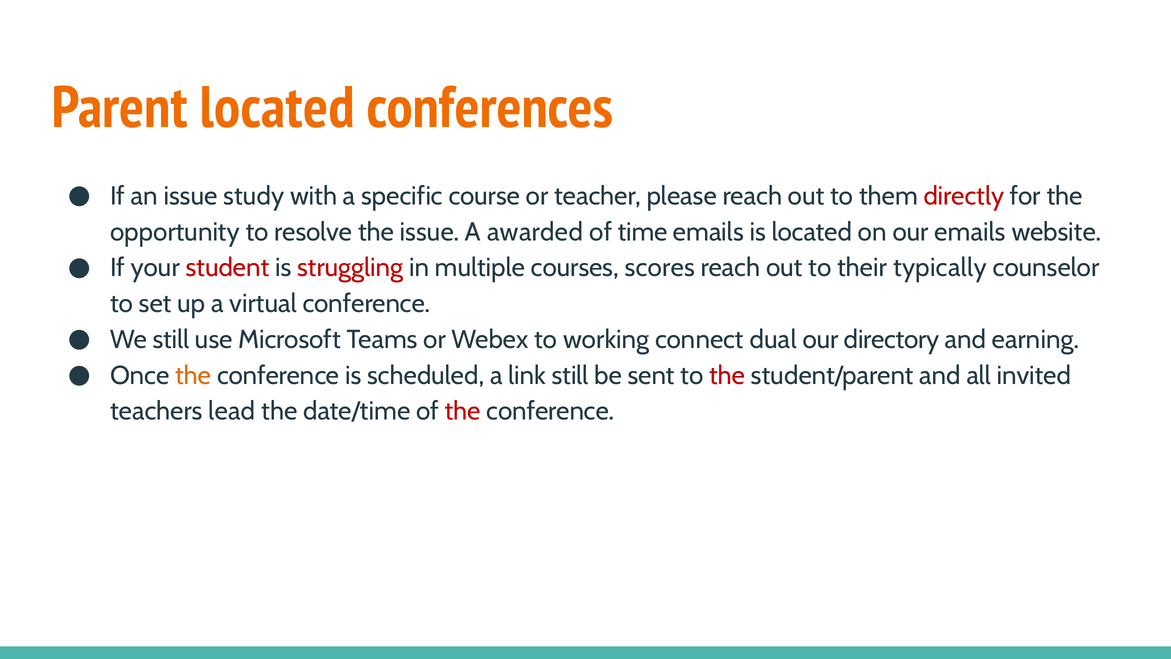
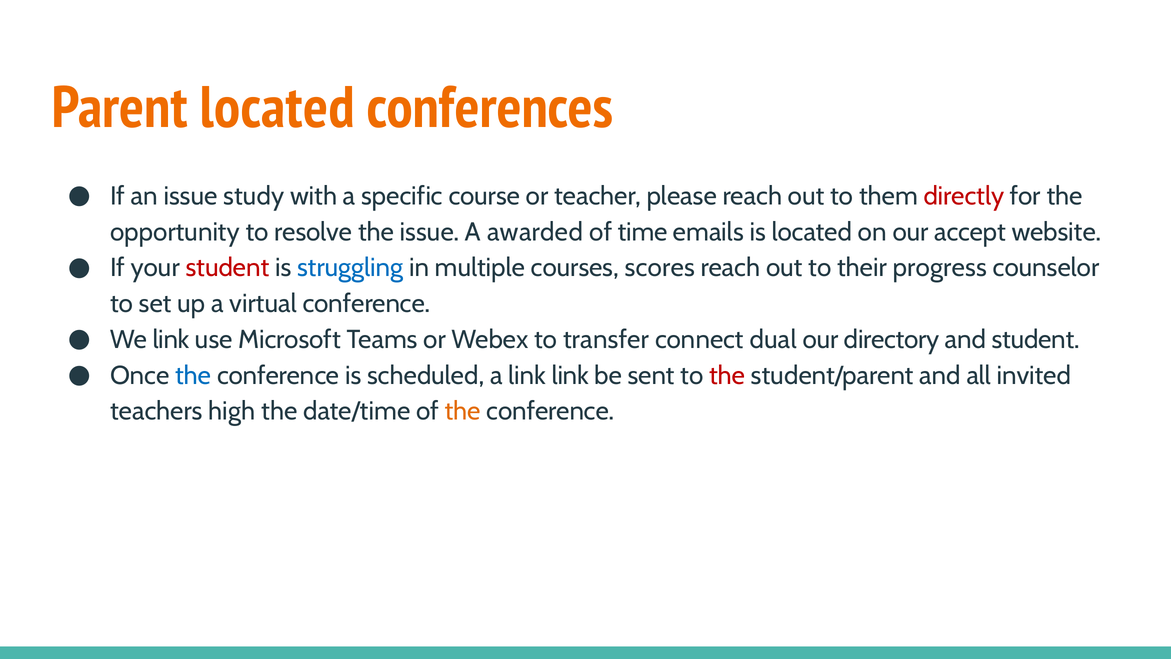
our emails: emails -> accept (970, 232)
struggling colour: red -> blue (350, 268)
typically: typically -> progress (940, 268)
We still: still -> link (171, 339)
working: working -> transfer (606, 339)
and earning: earning -> student (1036, 339)
the colour: orange -> blue (193, 375)
link still: still -> link (570, 375)
lead: lead -> high (232, 411)
the colour: red -> orange (463, 411)
